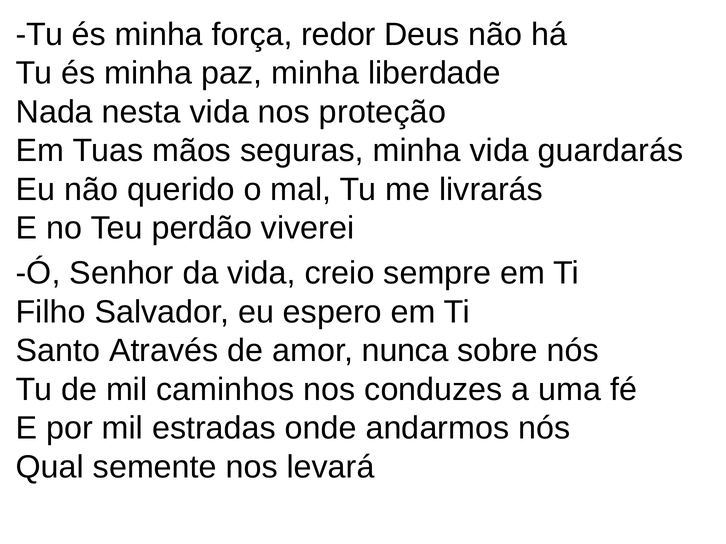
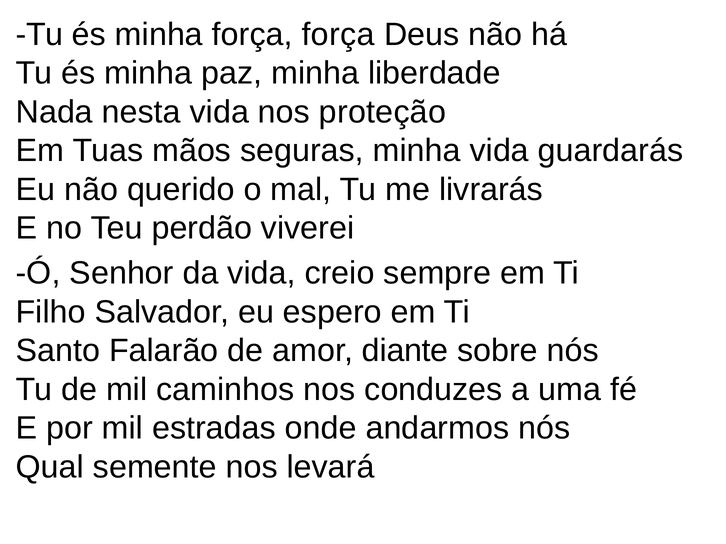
força redor: redor -> força (338, 35)
Através: Através -> Falarão (164, 351)
nunca: nunca -> diante (405, 351)
